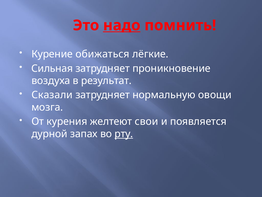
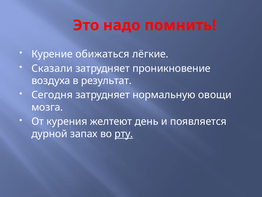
надо underline: present -> none (122, 25)
Сильная: Сильная -> Сказали (52, 68)
Сказали: Сказали -> Сегодня (52, 95)
свои: свои -> день (147, 121)
